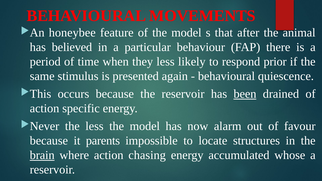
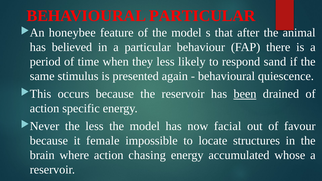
BEHAVIOURAL MOVEMENTS: MOVEMENTS -> PARTICULAR (202, 16)
prior: prior -> sand (275, 62)
alarm: alarm -> facial (228, 126)
parents: parents -> female (103, 141)
brain underline: present -> none (42, 155)
